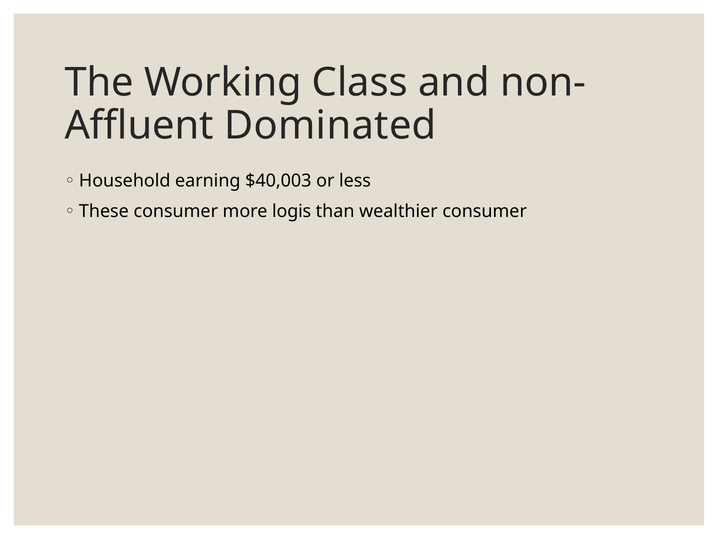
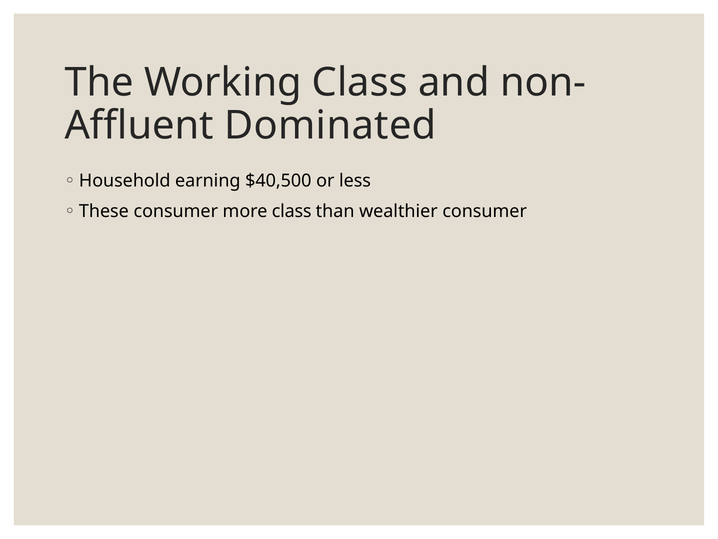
$40,003: $40,003 -> $40,500 (278, 181)
more logis: logis -> class (292, 211)
